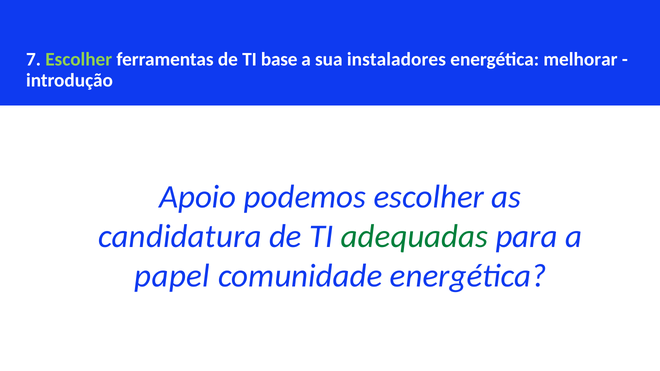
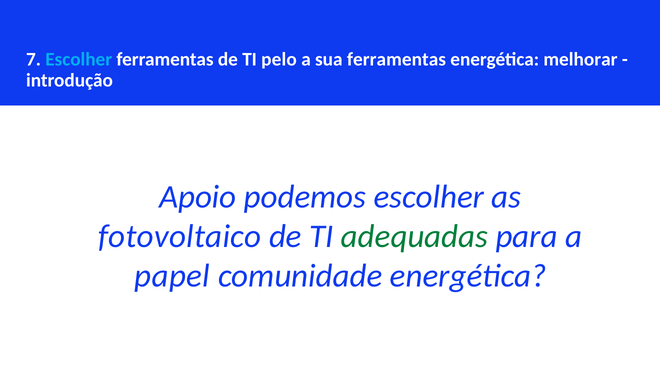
Escolher colour: light green -> light blue (79, 59)
base: base -> pelo (279, 59)
sua instaladores: instaladores -> ferramentas (396, 59)
candidatura: candidatura -> fotovoltaico (180, 236)
